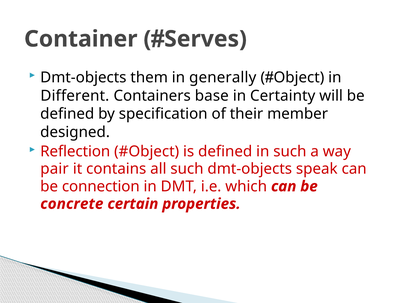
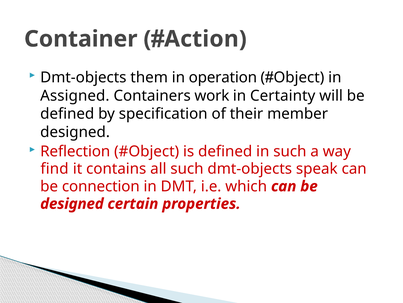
Serves: Serves -> Action (205, 39)
generally: generally -> operation (223, 77)
Different: Different -> Assigned (75, 96)
base: base -> work (212, 96)
pair: pair -> find (55, 168)
concrete: concrete -> designed (72, 203)
